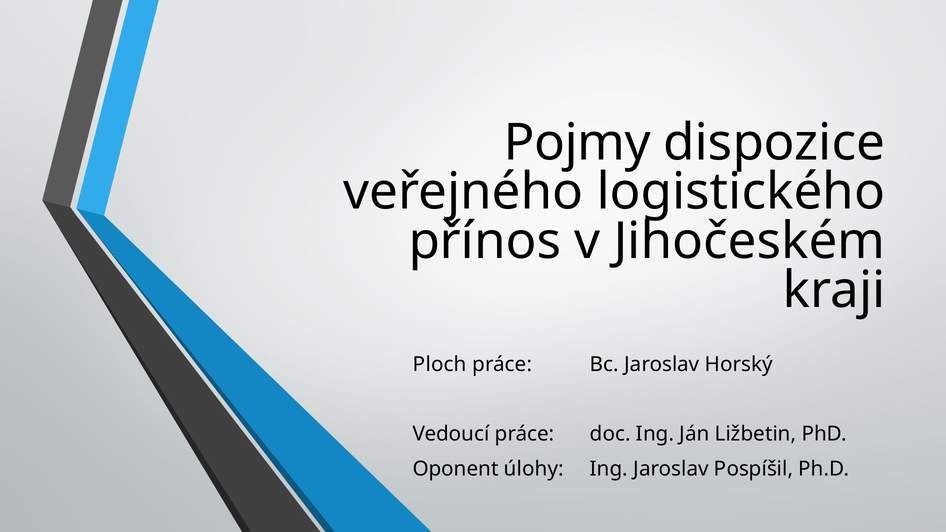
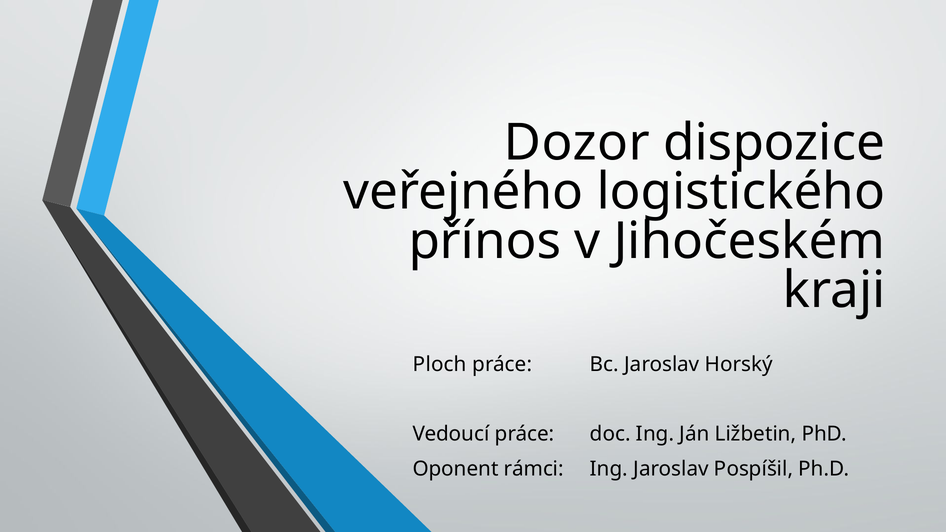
Pojmy: Pojmy -> Dozor (577, 143)
úlohy: úlohy -> rámci (534, 469)
